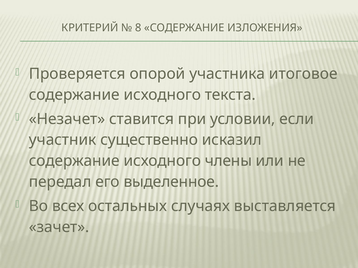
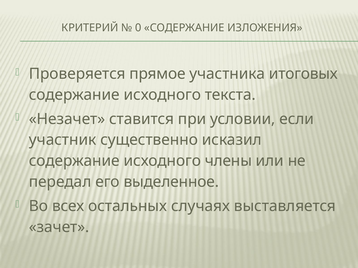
8: 8 -> 0 (138, 28)
опорой: опорой -> прямое (157, 74)
итоговое: итоговое -> итоговых (303, 74)
